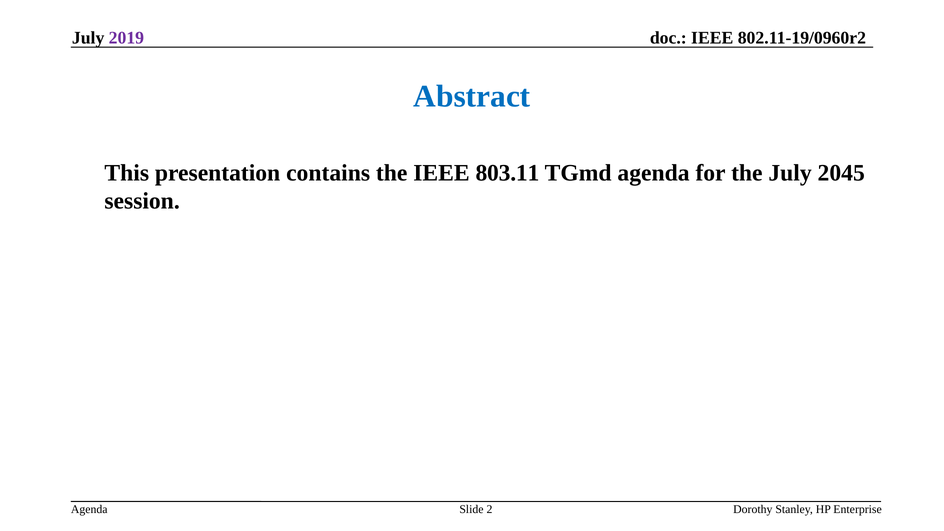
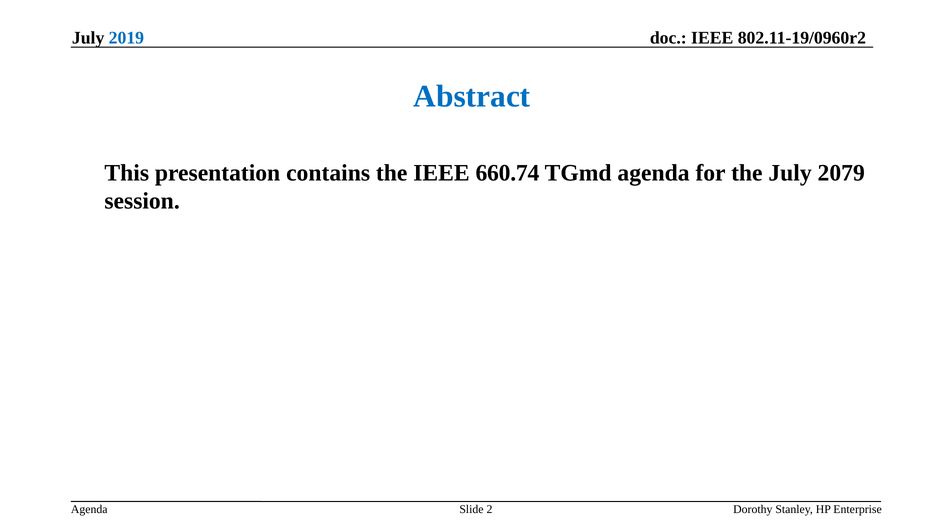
2019 colour: purple -> blue (126, 38)
803.11: 803.11 -> 660.74 (507, 173)
2045: 2045 -> 2079 (841, 173)
